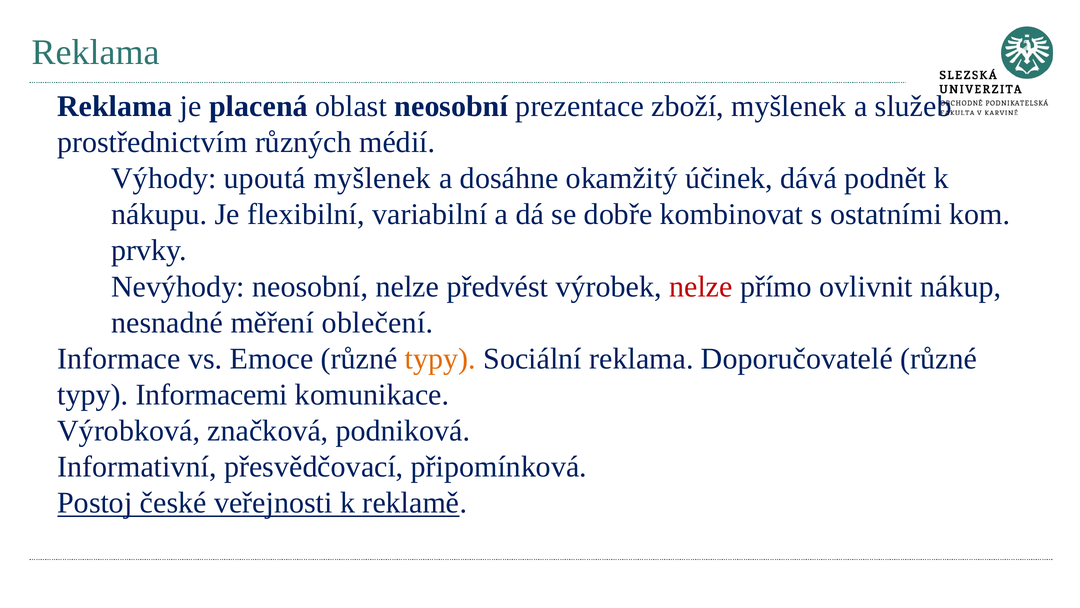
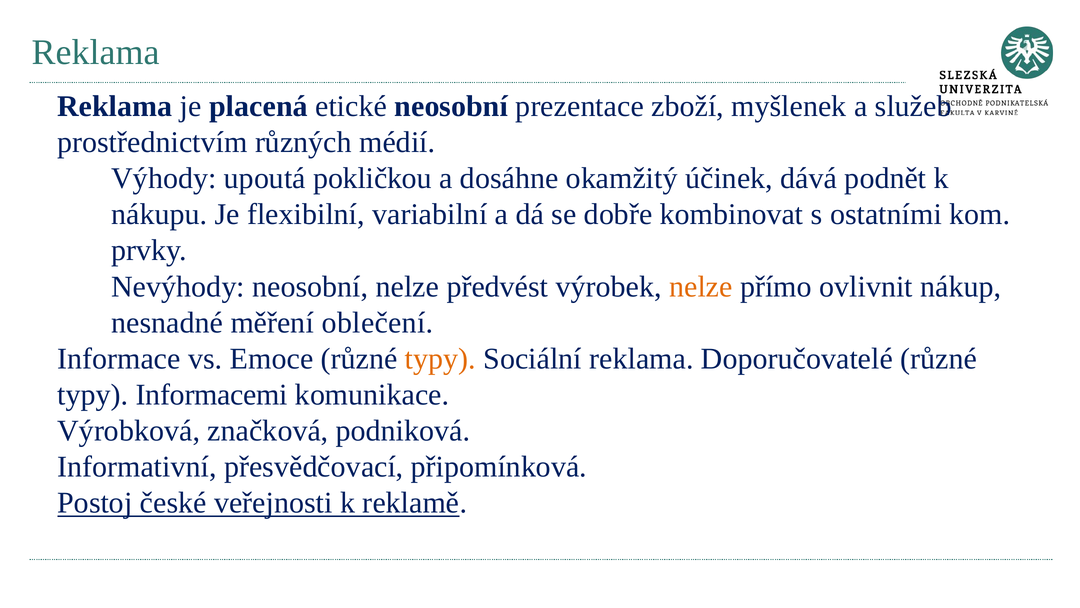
oblast: oblast -> etické (351, 106)
upoutá myšlenek: myšlenek -> pokličkou (373, 178)
nelze colour: red -> orange (701, 286)
